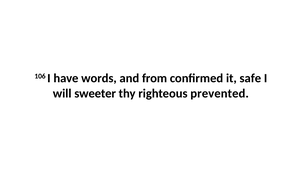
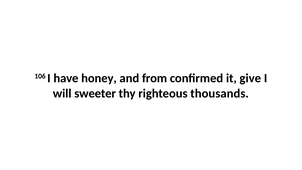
words: words -> honey (99, 78)
safe: safe -> give (250, 78)
prevented: prevented -> thousands (220, 93)
